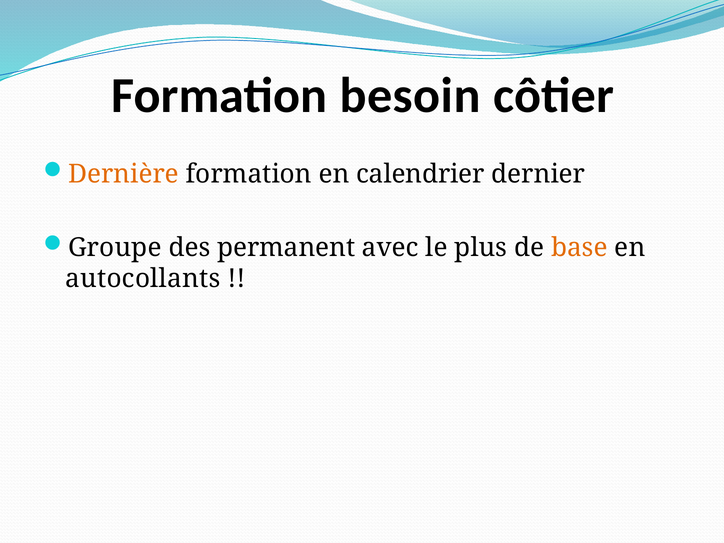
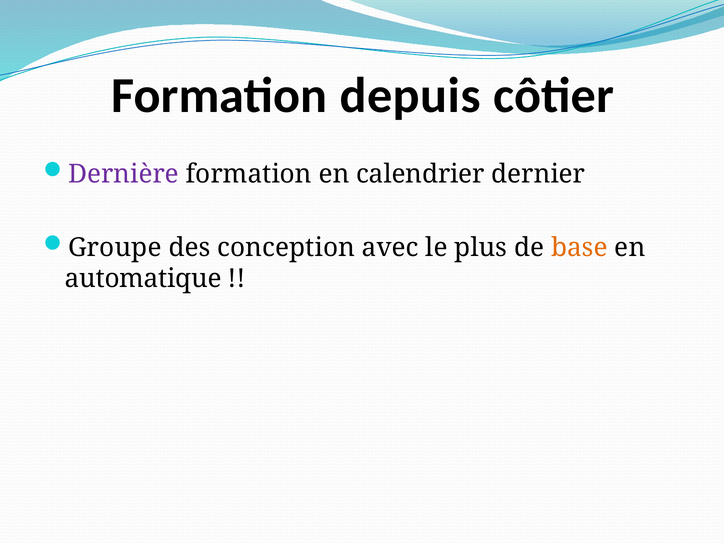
besoin: besoin -> depuis (410, 96)
Dernière colour: orange -> purple (124, 174)
permanent: permanent -> conception (286, 247)
autocollants: autocollants -> automatique (143, 279)
